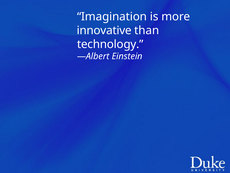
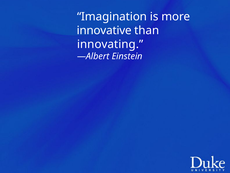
technology: technology -> innovating (110, 44)
